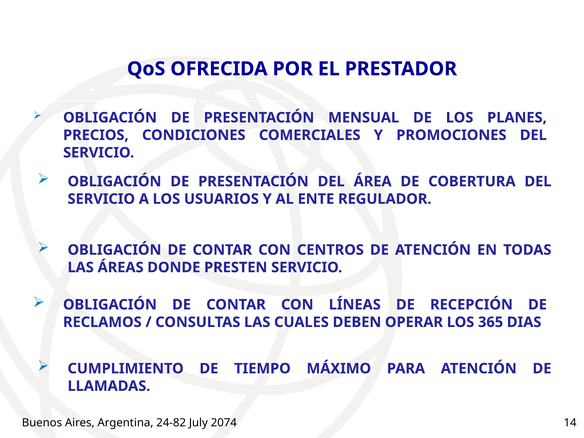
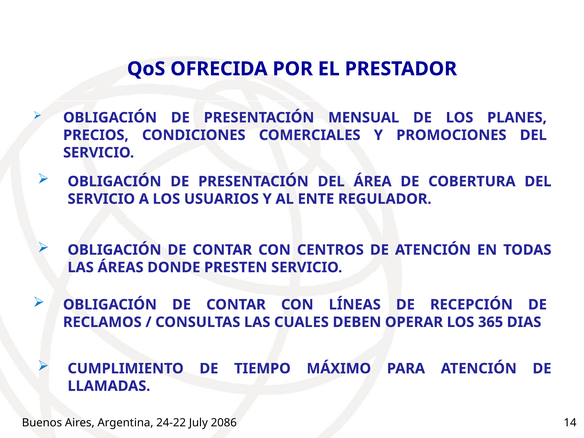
24-82: 24-82 -> 24-22 (171, 423)
2074: 2074 -> 2086 (224, 423)
